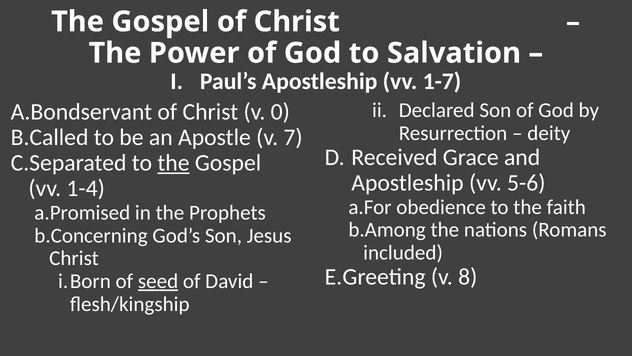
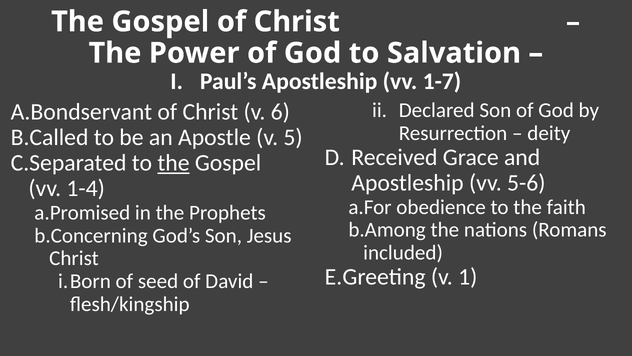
0: 0 -> 6 (280, 112)
7: 7 -> 5 (293, 137)
8: 8 -> 1 (468, 277)
seed underline: present -> none (158, 281)
